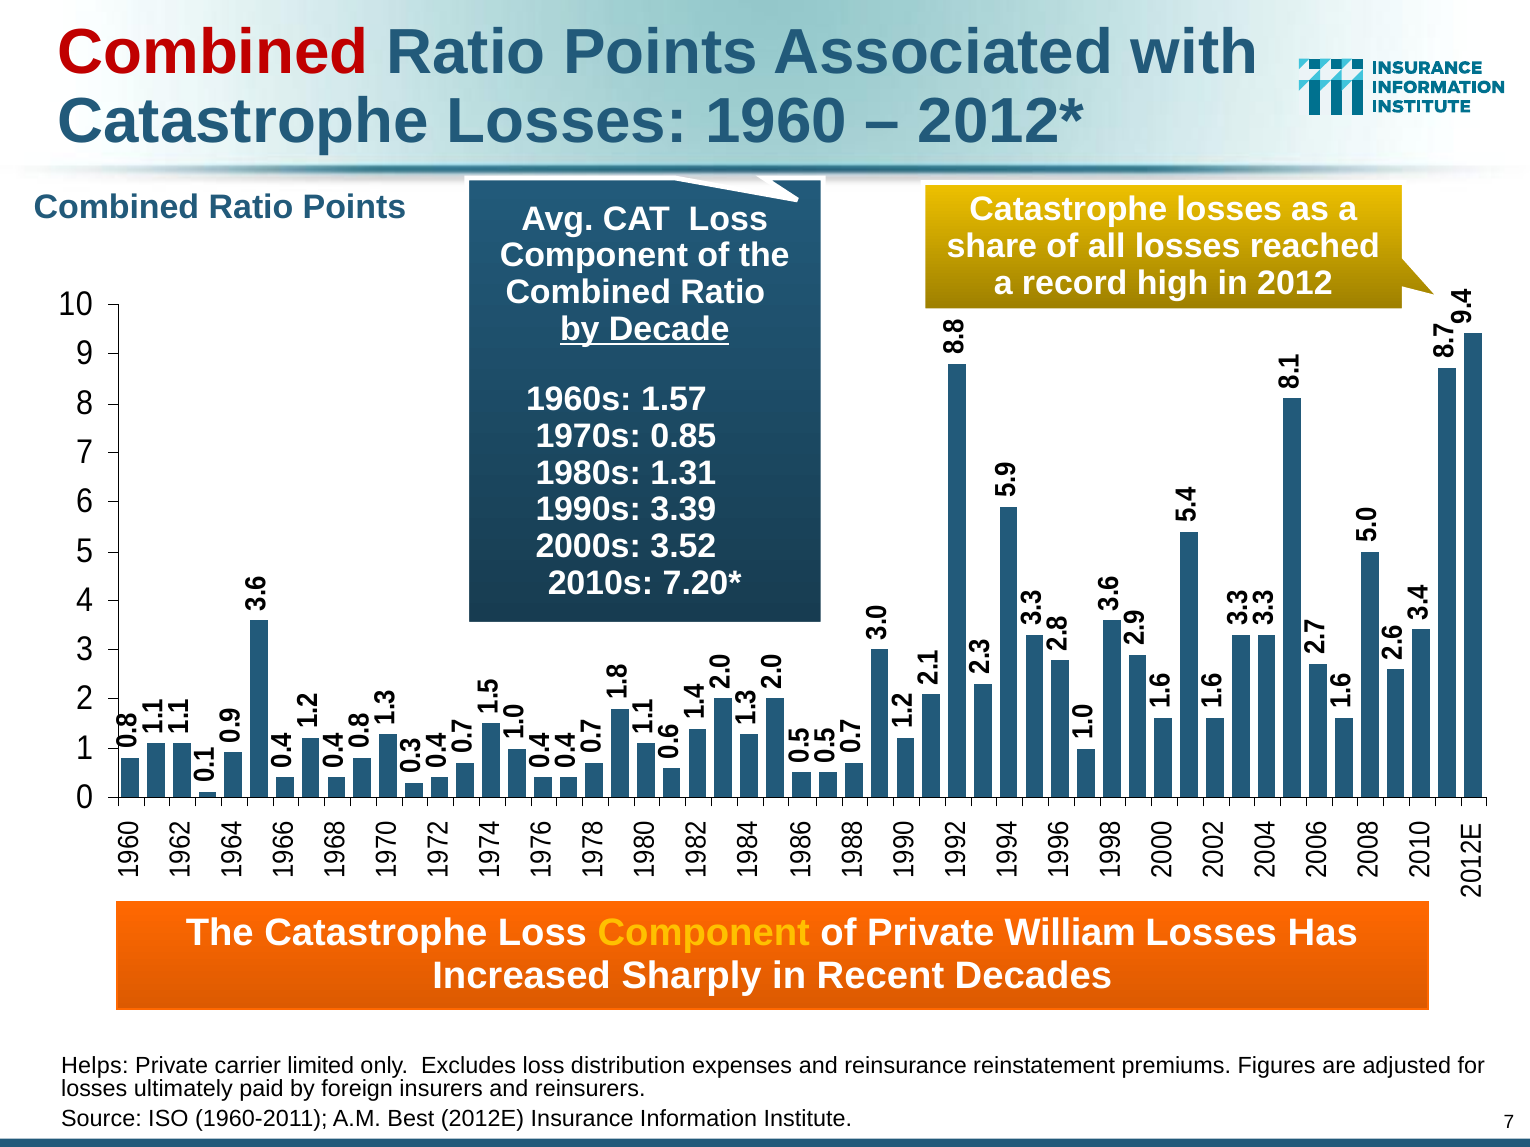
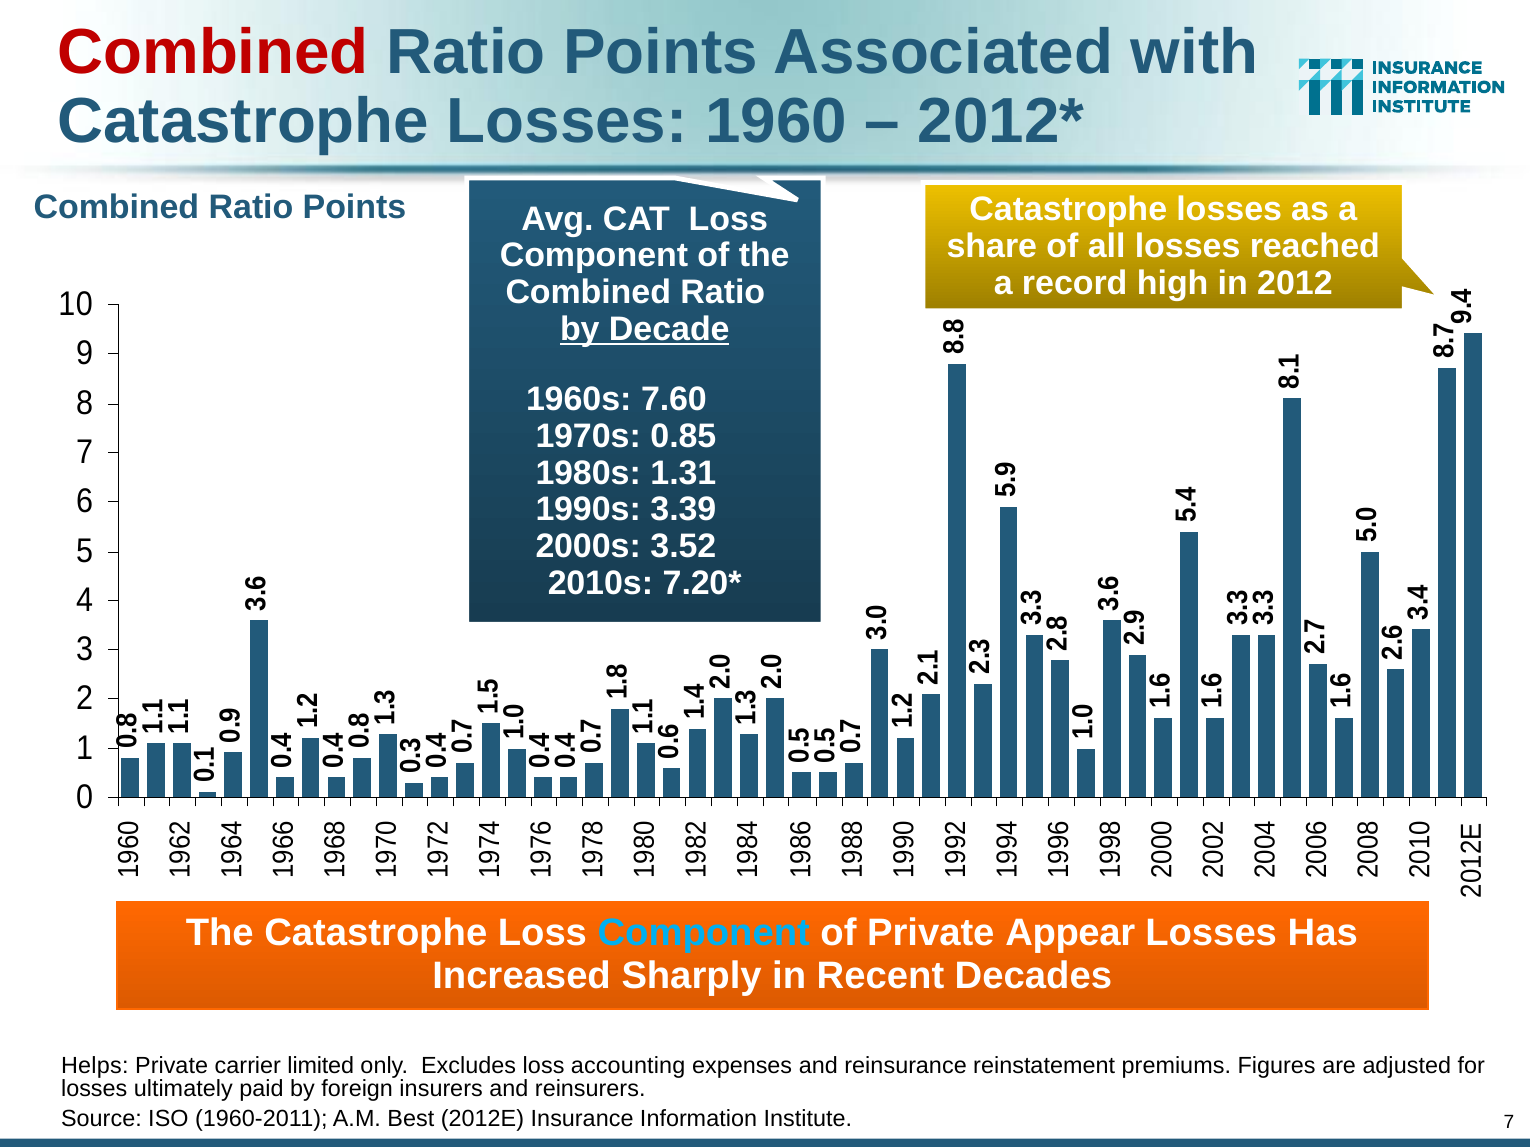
1.57: 1.57 -> 7.60 (674, 400)
Component colour: yellow -> light blue (704, 933)
William: William -> Appear (1070, 933)
distribution: distribution -> accounting (628, 1066)
